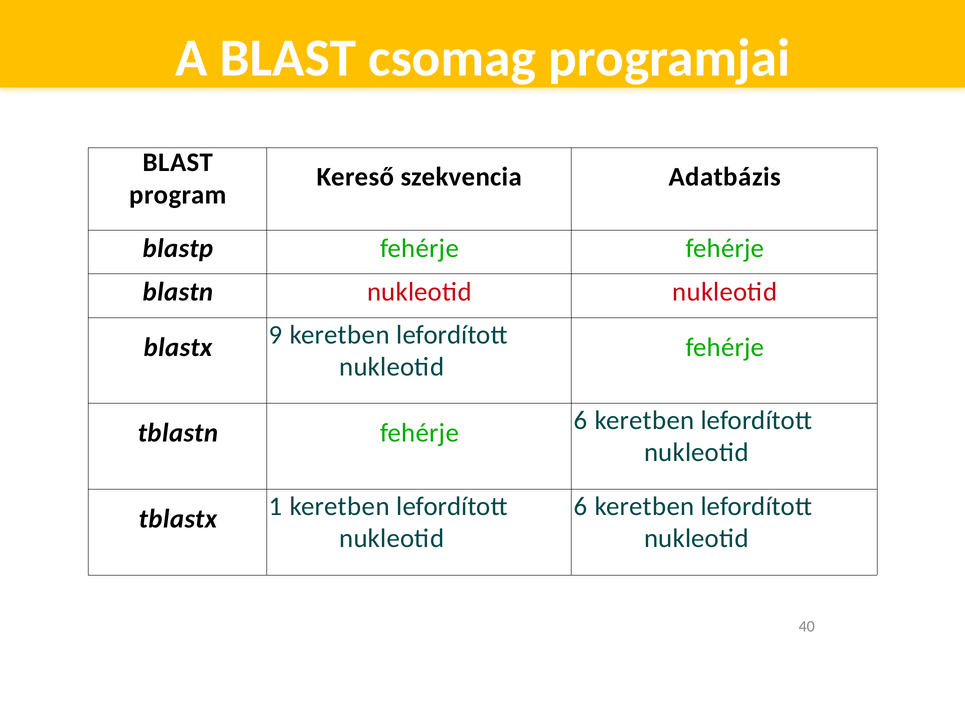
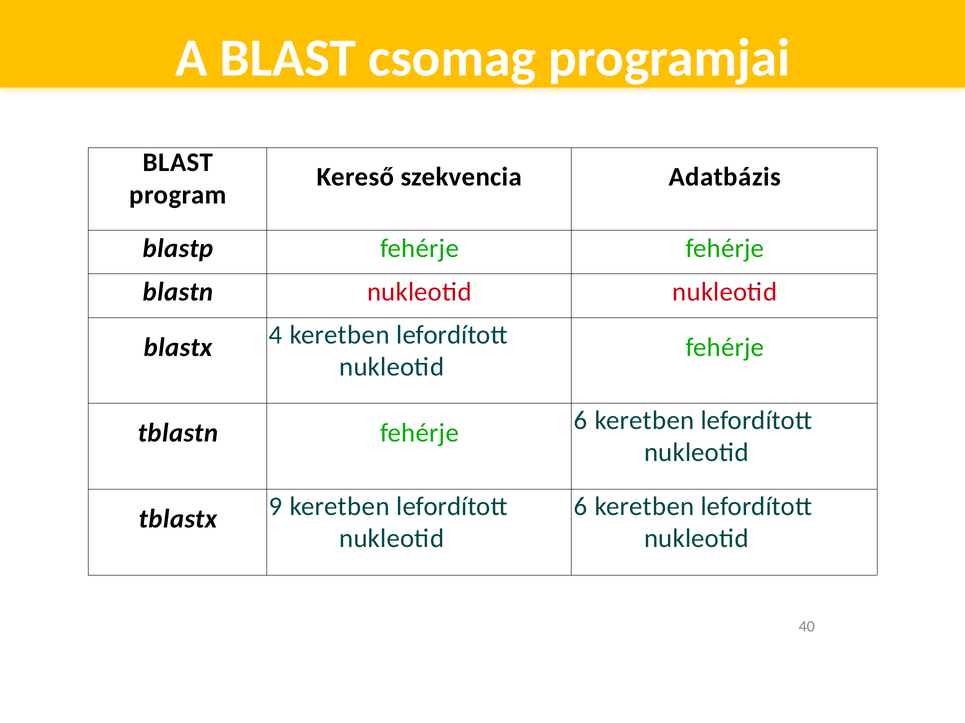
9: 9 -> 4 (275, 335)
1: 1 -> 9 (275, 507)
